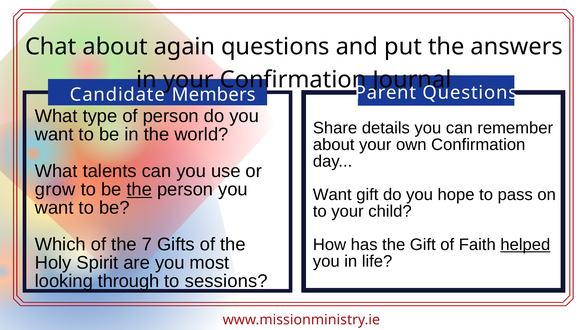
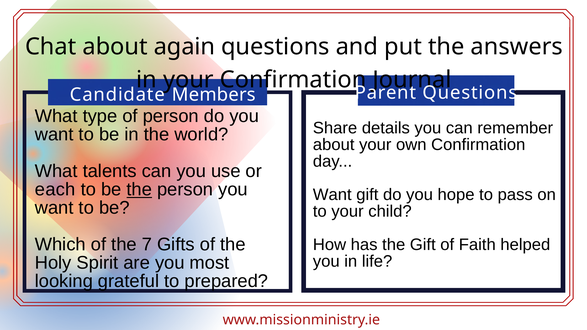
grow: grow -> each (55, 190)
helped underline: present -> none (525, 245)
through: through -> grateful (129, 281)
sessions: sessions -> prepared (226, 281)
